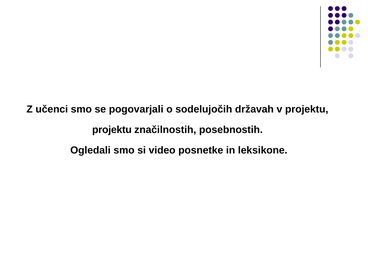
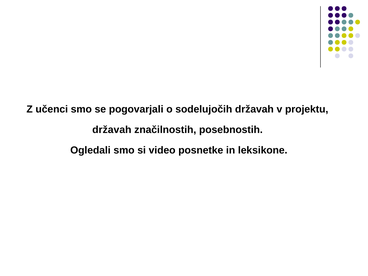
projektu: projektu -> državah (112, 130)
